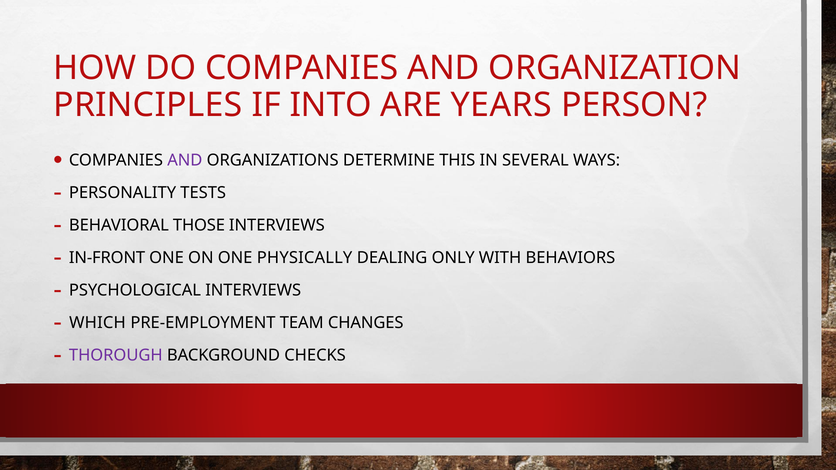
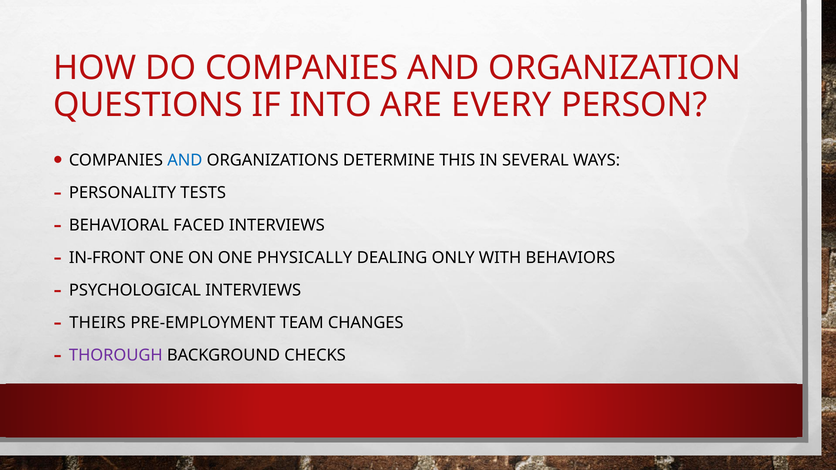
PRINCIPLES: PRINCIPLES -> QUESTIONS (148, 105)
YEARS: YEARS -> EVERY (501, 105)
AND colour: purple -> blue (185, 161)
THOSE: THOSE -> FACED (199, 226)
WHICH: WHICH -> THEIRS (97, 323)
